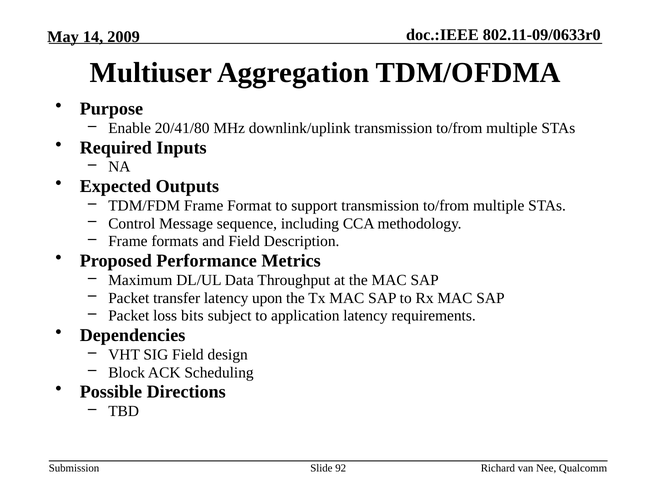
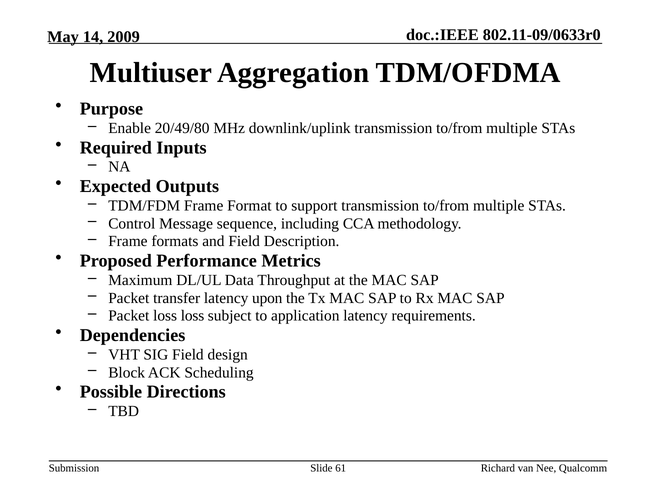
20/41/80: 20/41/80 -> 20/49/80 (182, 128)
loss bits: bits -> loss (193, 316)
92: 92 -> 61 (341, 468)
